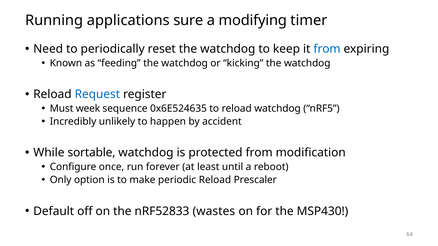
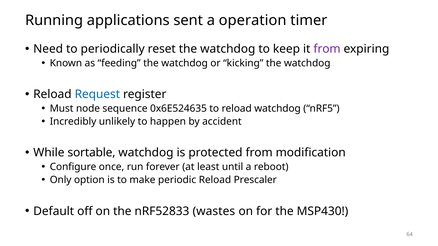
sure: sure -> sent (188, 20)
modifying: modifying -> operation (253, 20)
from colour: blue -> purple (327, 49)
week: week -> node (88, 109)
